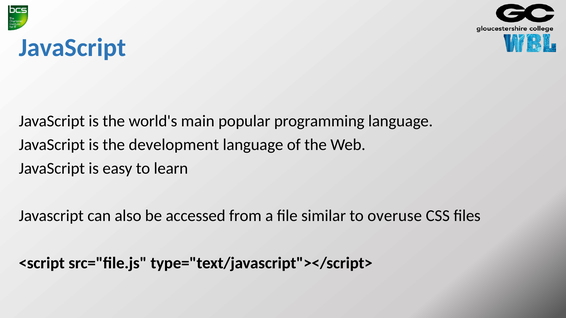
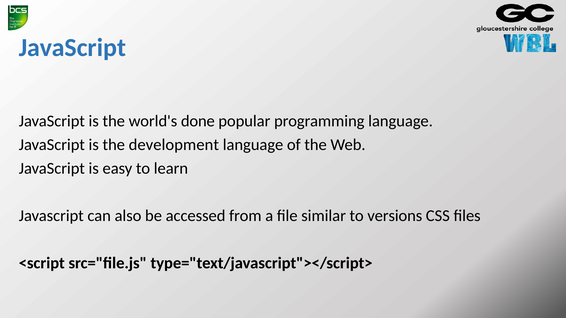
main: main -> done (198, 121)
overuse: overuse -> versions (395, 216)
